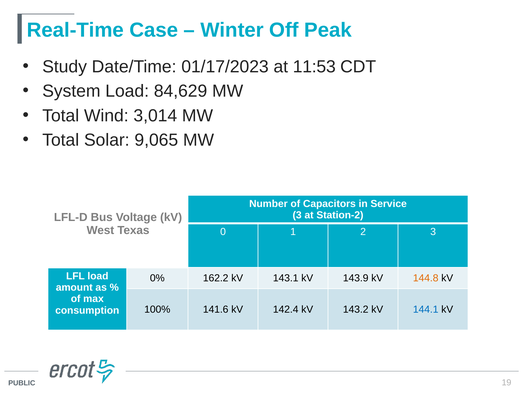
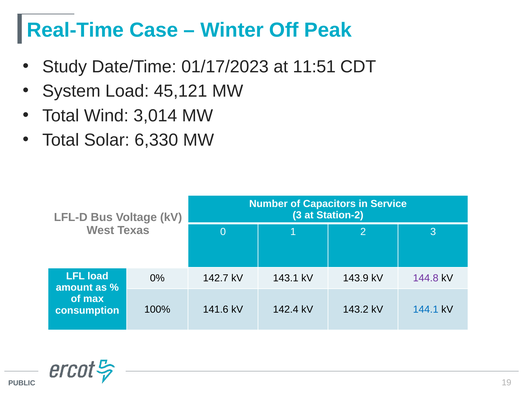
11:53: 11:53 -> 11:51 (314, 67)
84,629: 84,629 -> 45,121 (181, 91)
9,065: 9,065 -> 6,330 (156, 140)
162.2: 162.2 -> 142.7 (216, 278)
144.8 colour: orange -> purple (426, 278)
